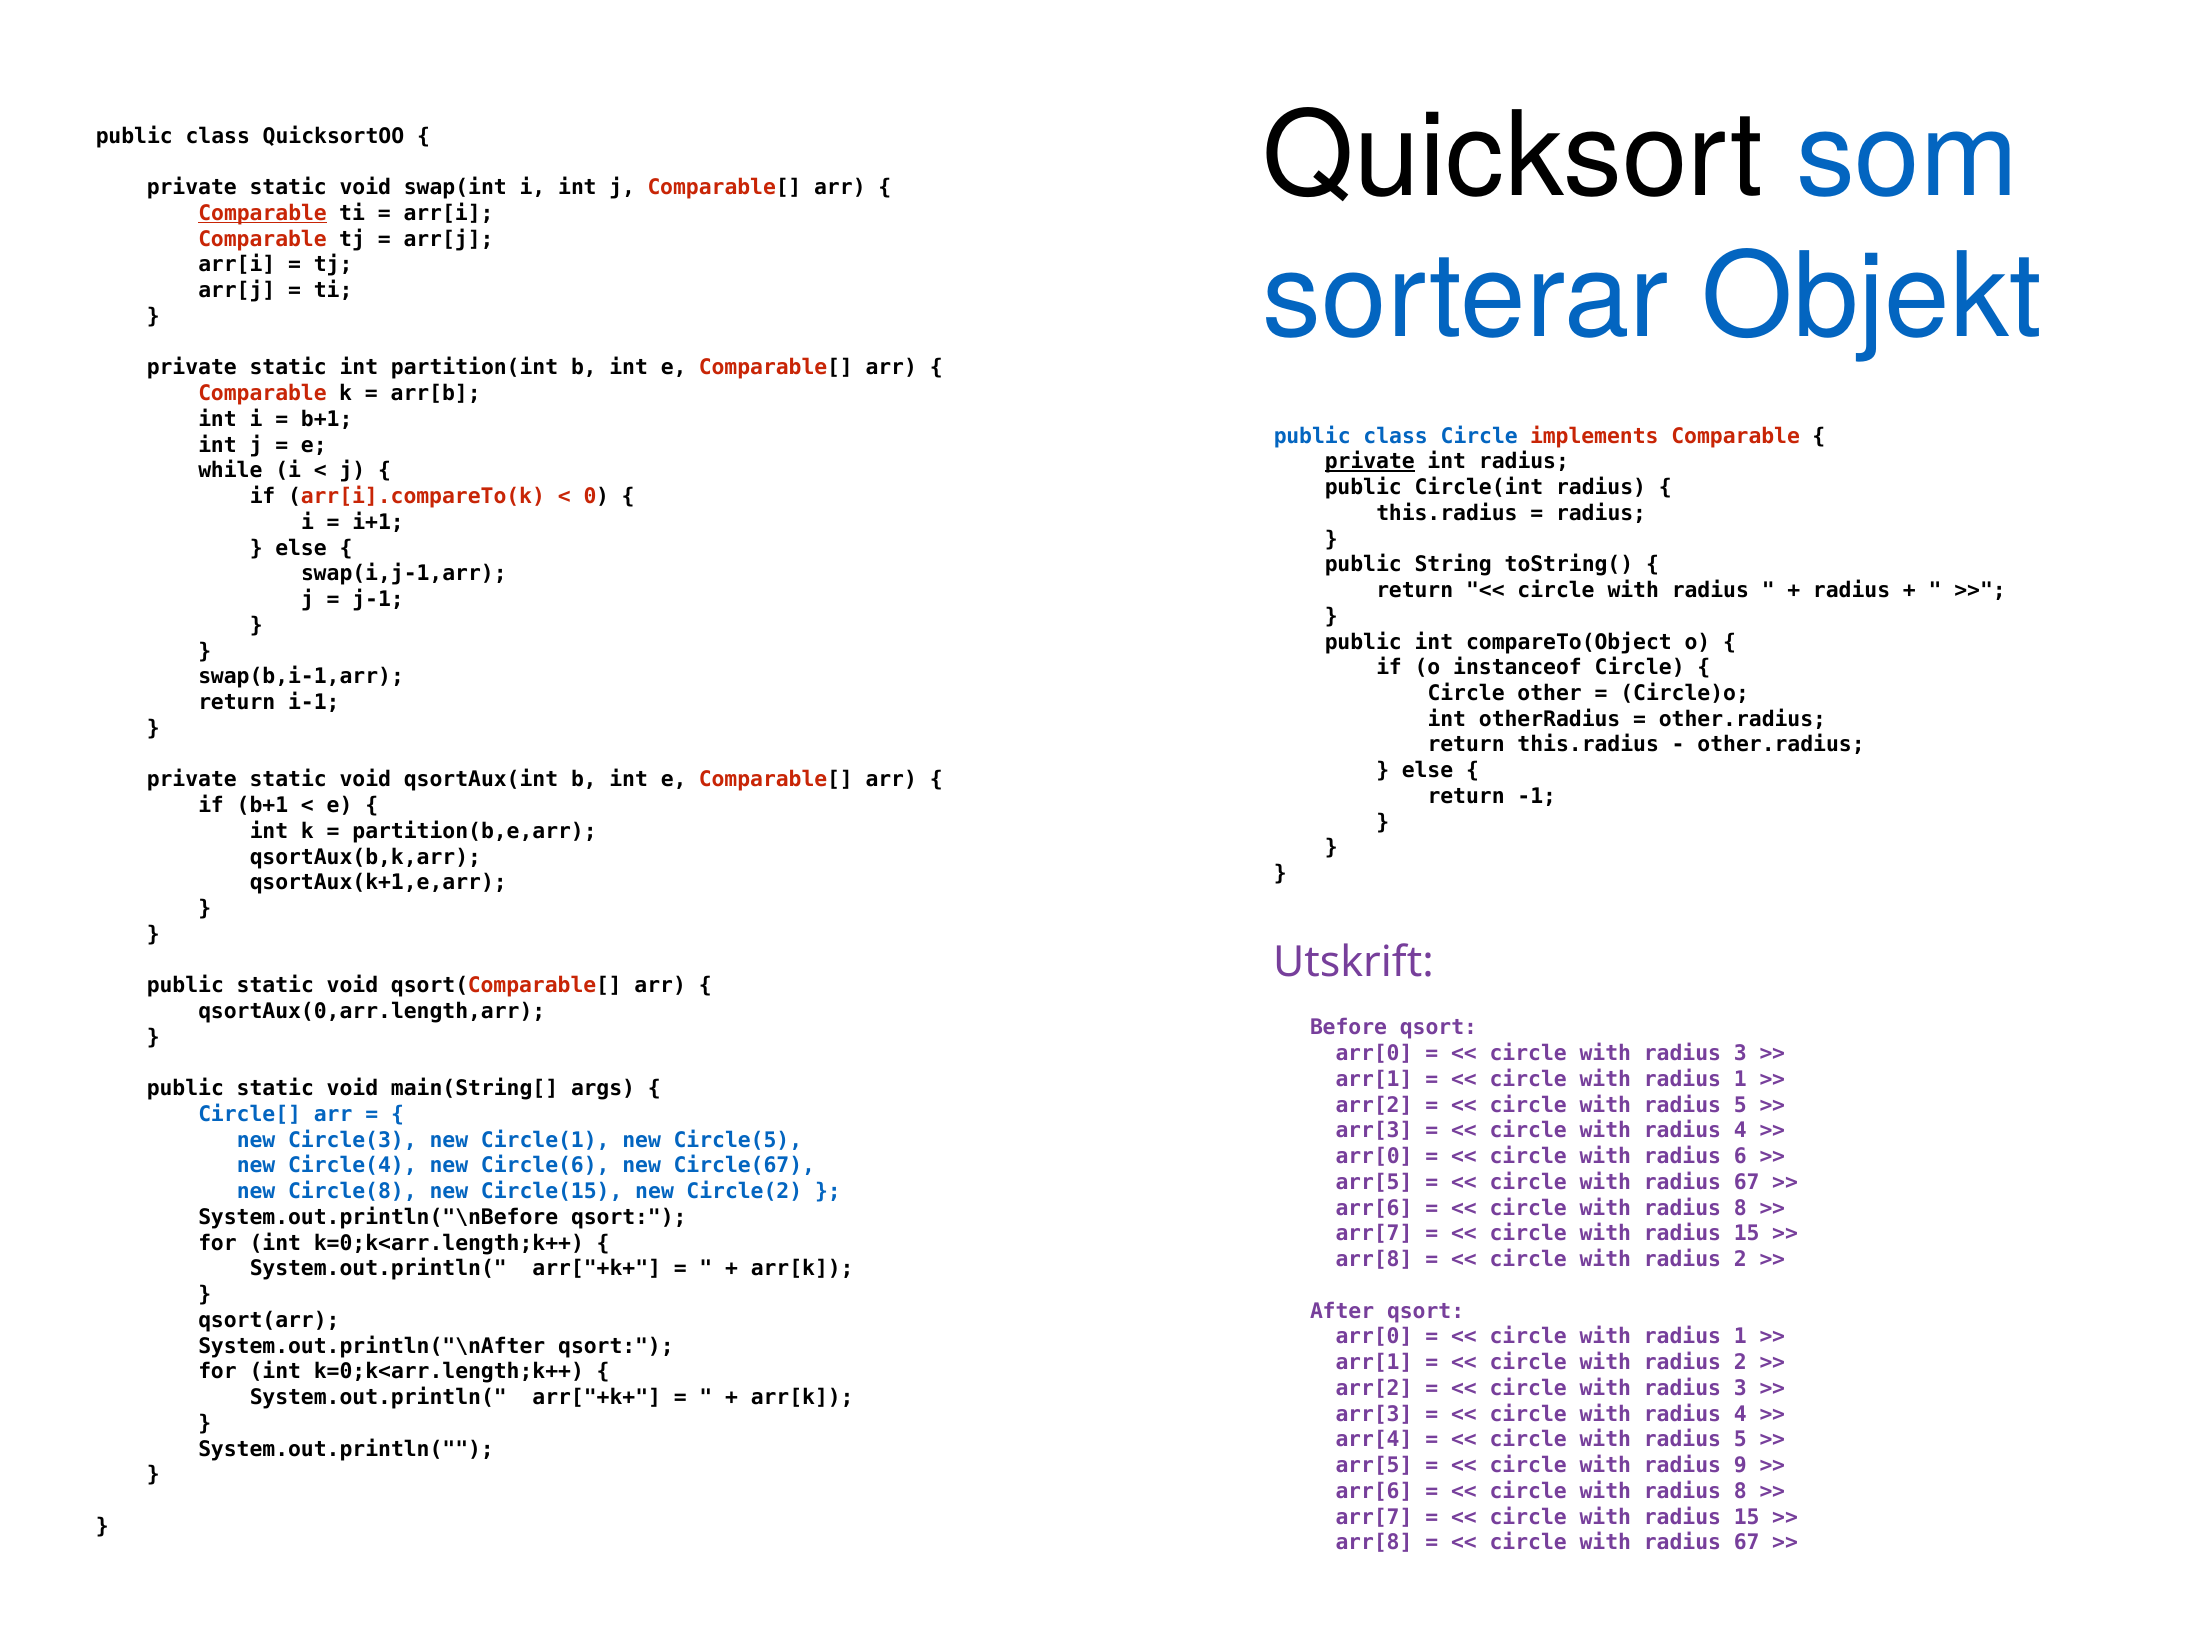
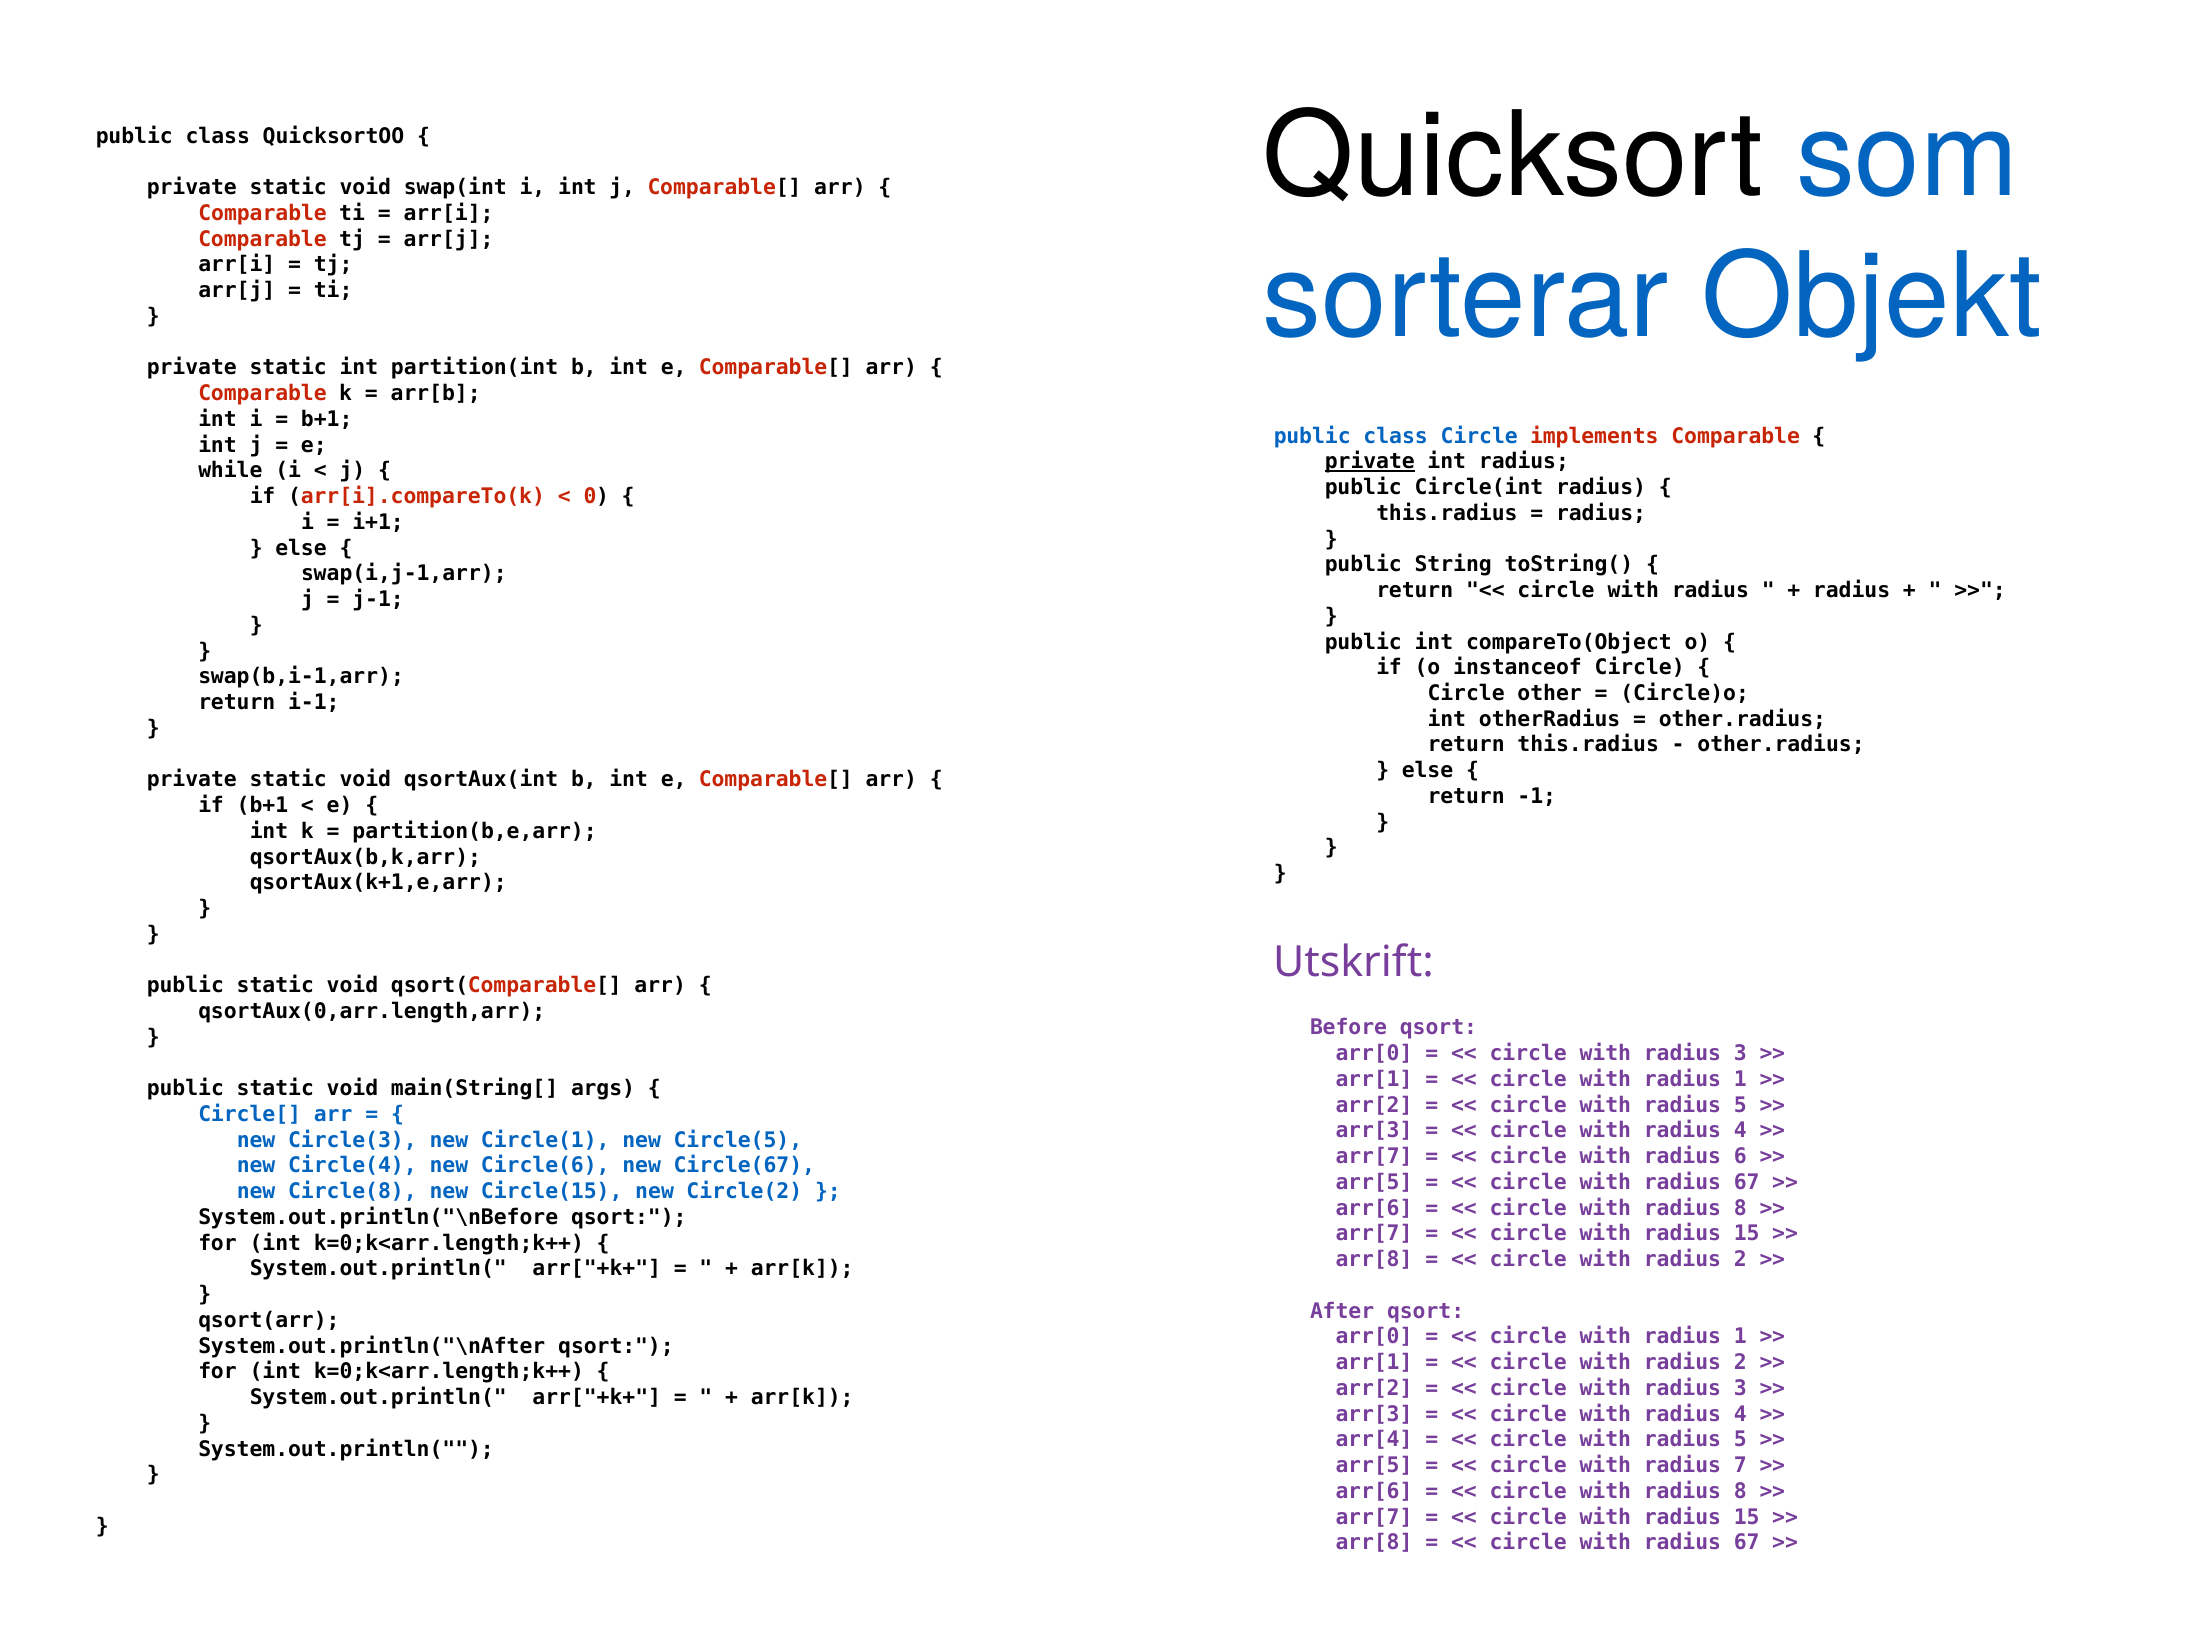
Comparable underline: present -> none (263, 213)
arr[0: arr[0 -> arr[7 (1374, 1156)
9: 9 -> 7 (1740, 1465)
